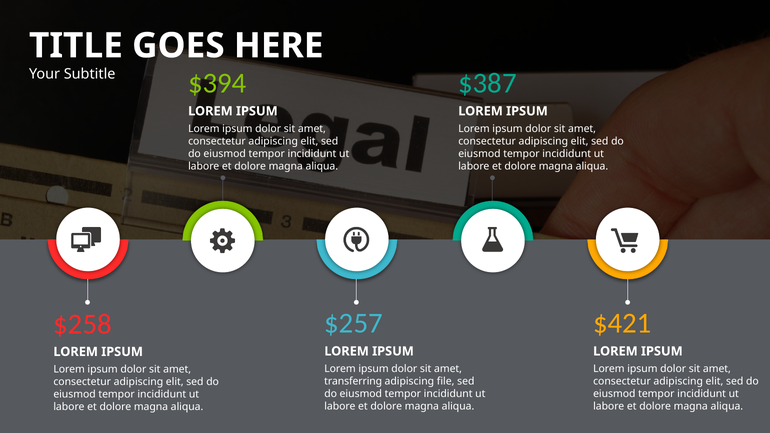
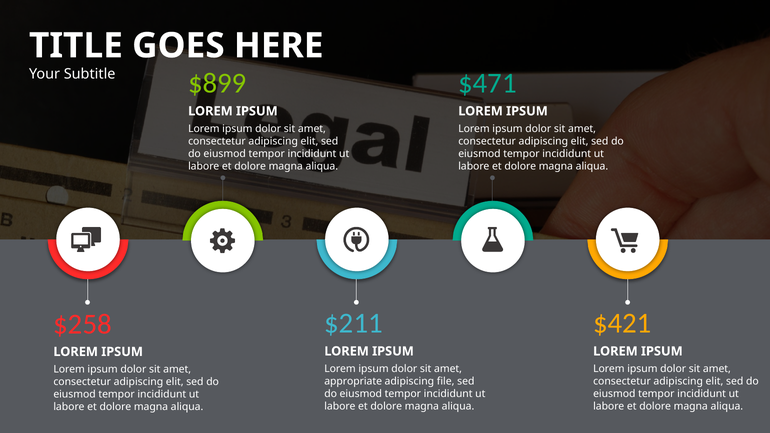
$394: $394 -> $899 (217, 83)
$387: $387 -> $471 (487, 83)
$257: $257 -> $211 (354, 324)
transferring: transferring -> appropriate (353, 381)
